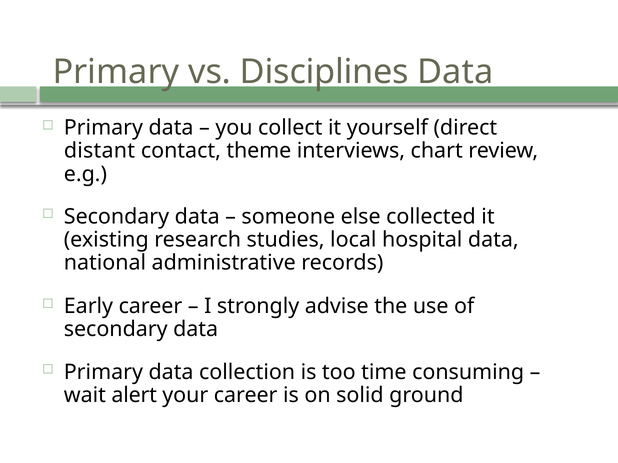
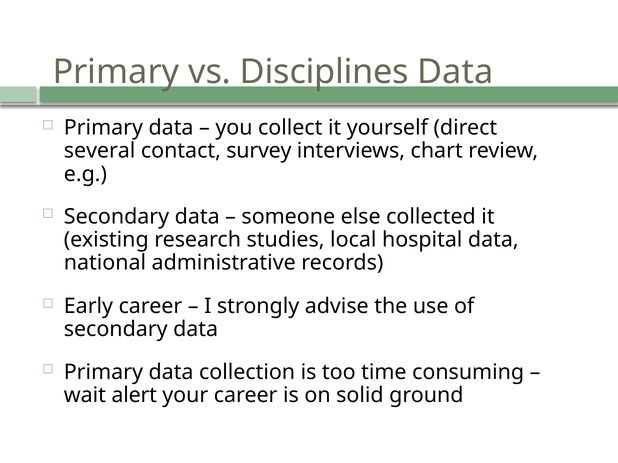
distant: distant -> several (100, 151)
theme: theme -> survey (259, 151)
